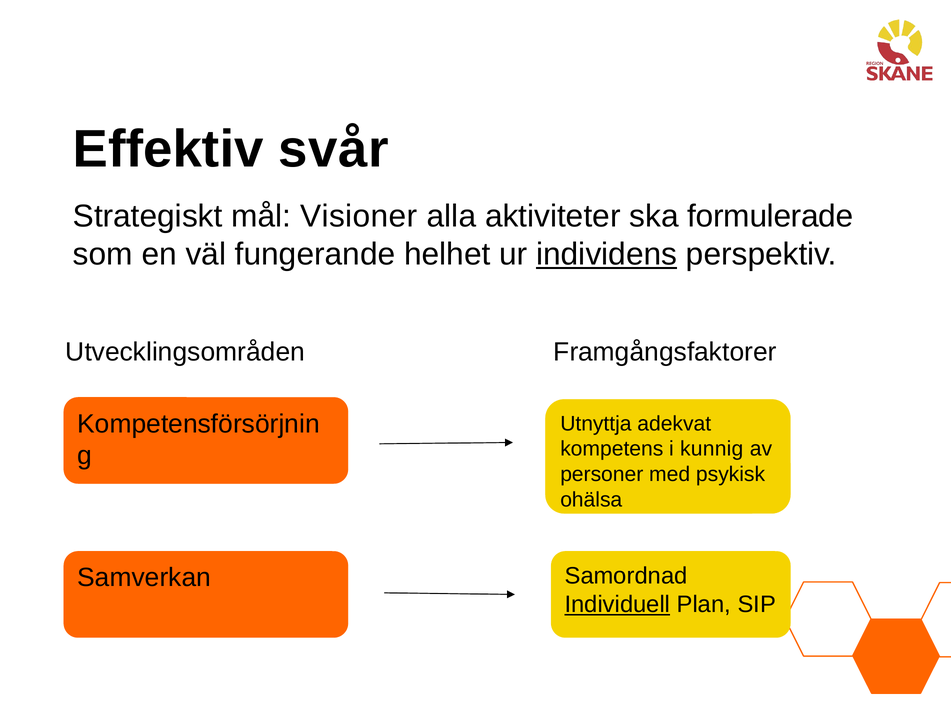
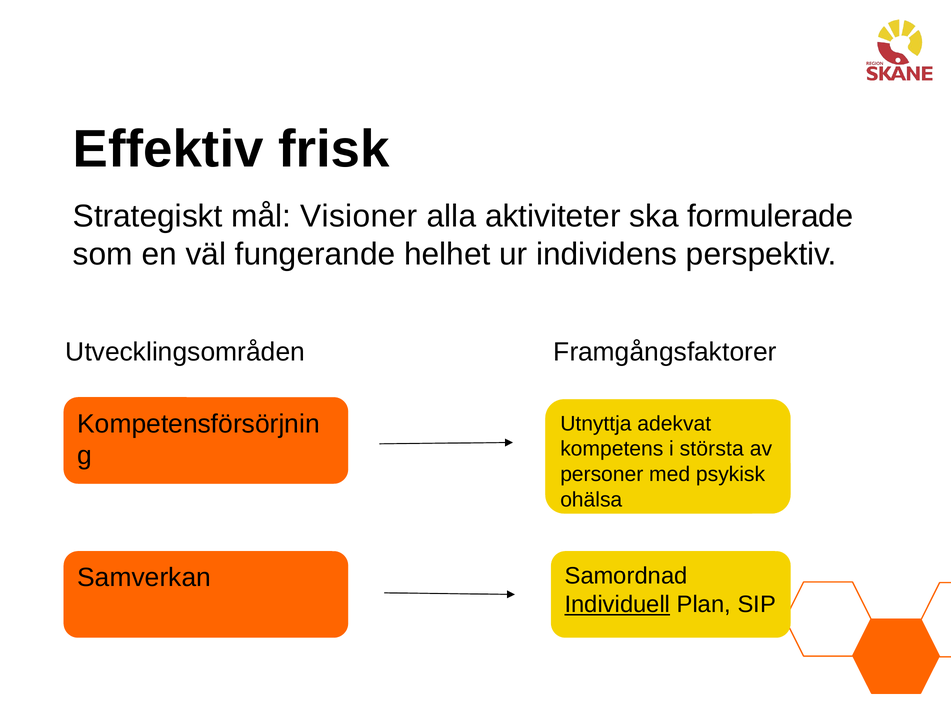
svår: svår -> frisk (334, 150)
individens underline: present -> none (607, 255)
kunnig: kunnig -> största (712, 449)
